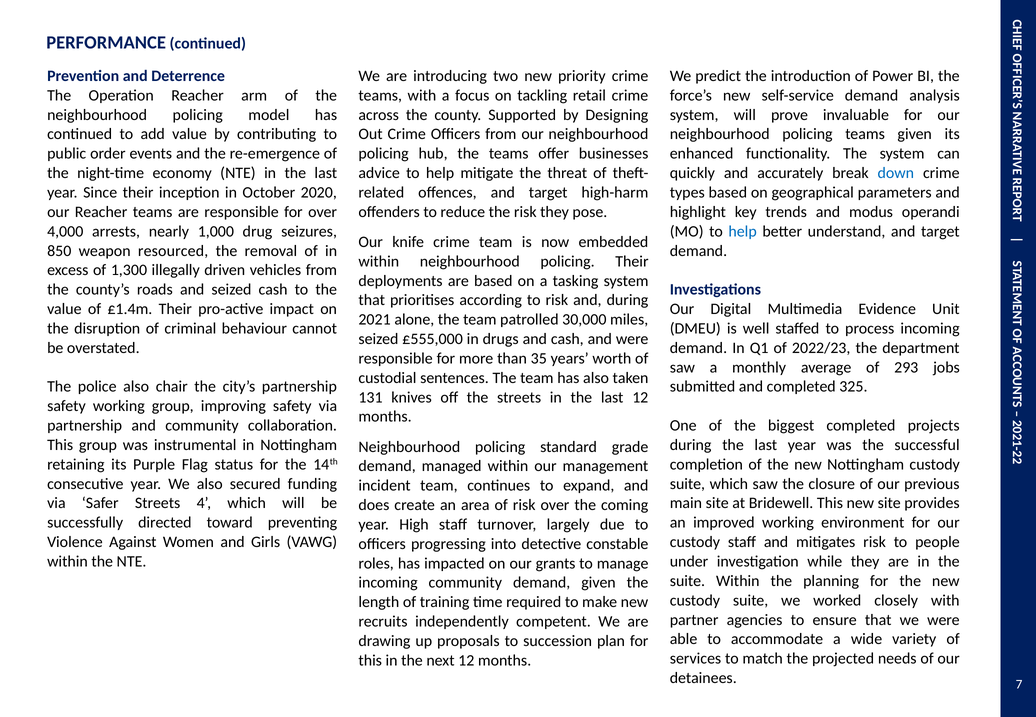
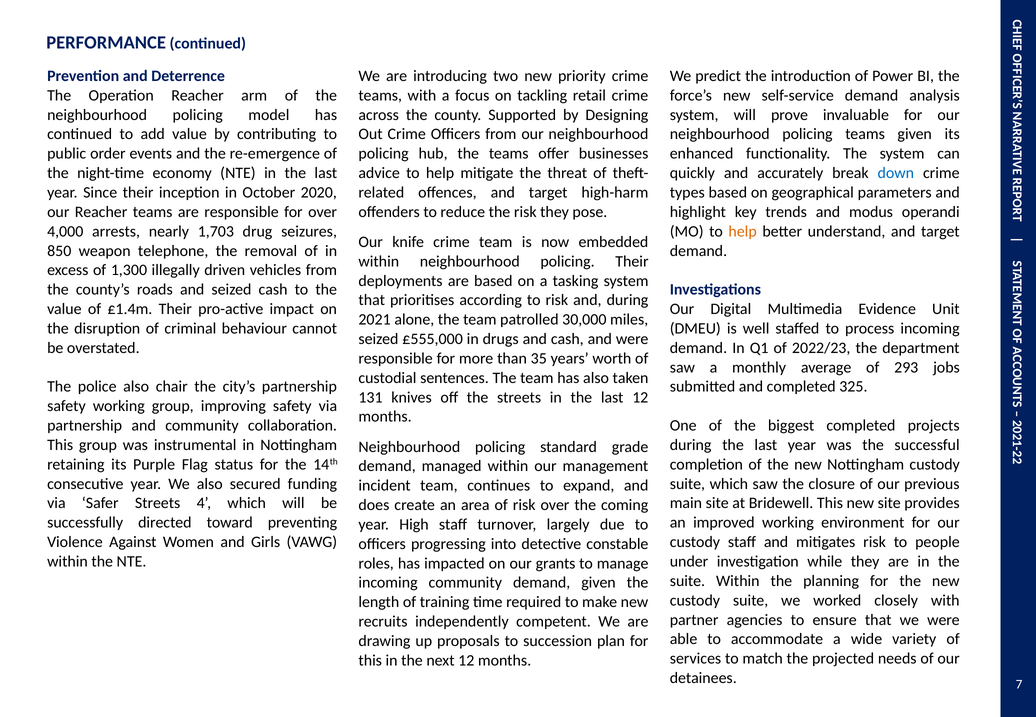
1,000: 1,000 -> 1,703 (216, 231)
help colour: blue -> orange (743, 231)
resourced: resourced -> telephone (173, 251)
